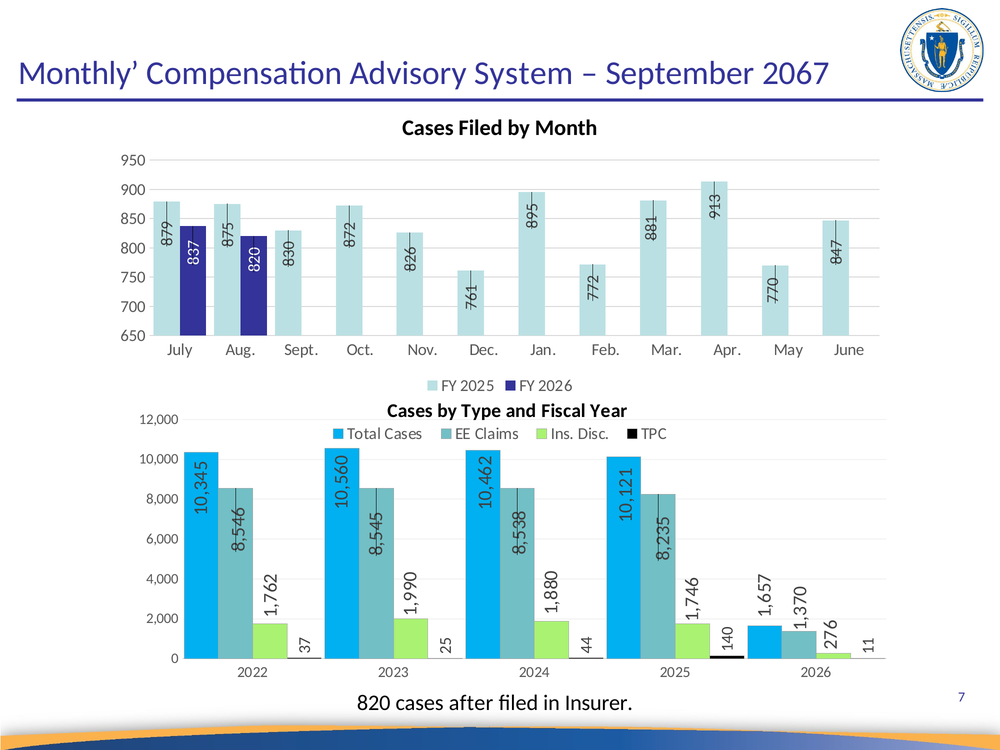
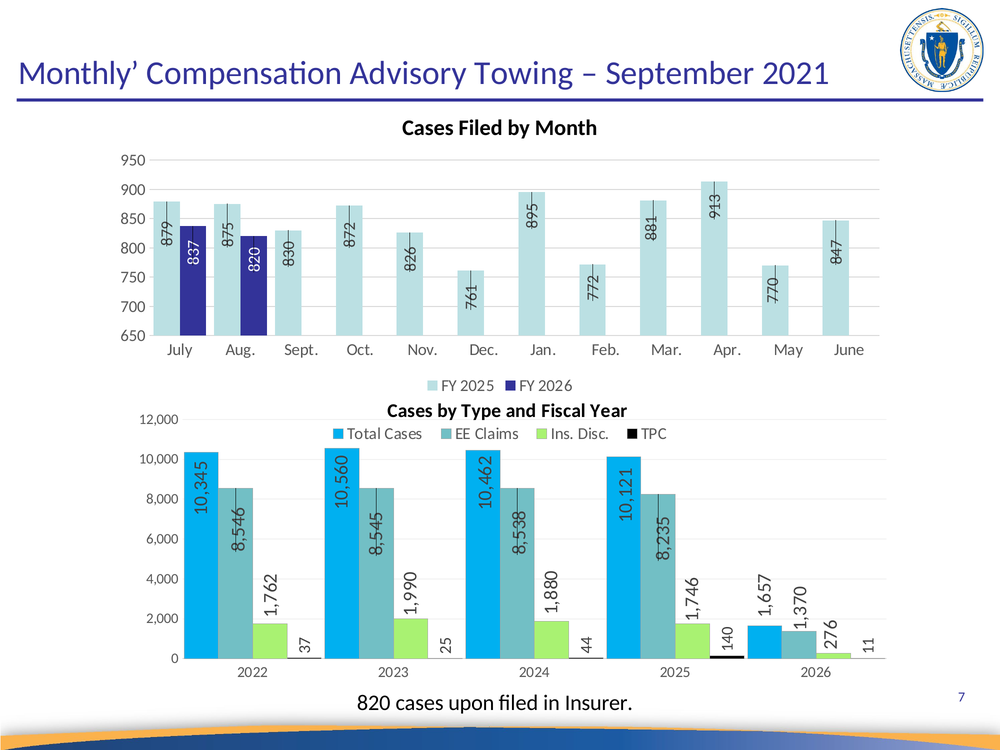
System: System -> Towing (524, 73)
2067: 2067 -> 2021 (796, 73)
after: after -> upon (471, 703)
